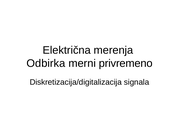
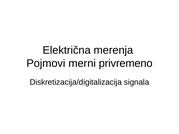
Odbirka: Odbirka -> Pojmovi (46, 63)
